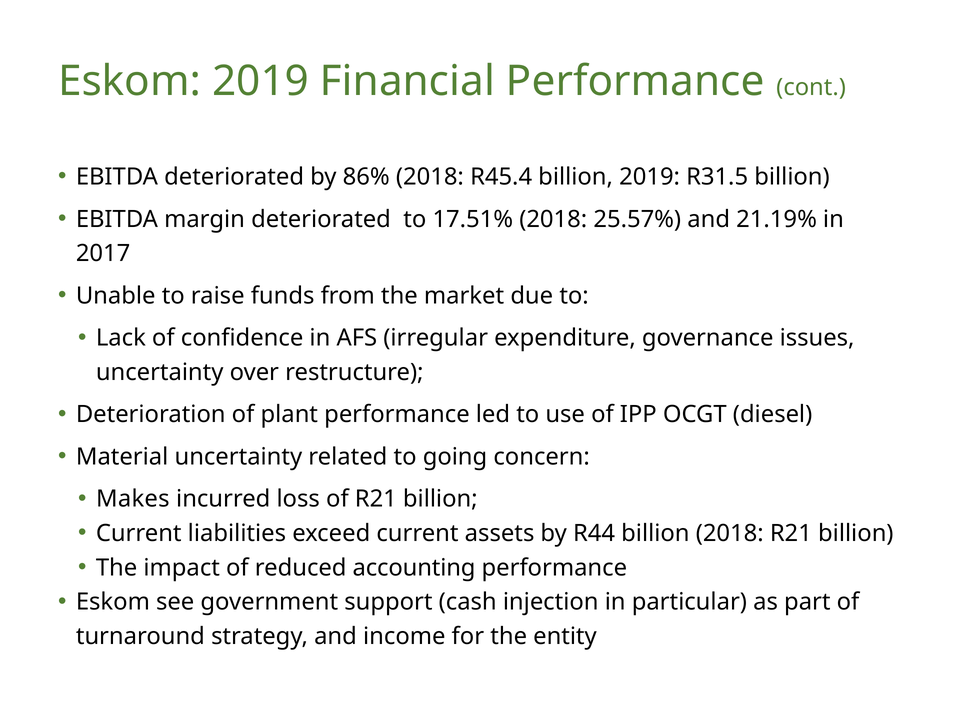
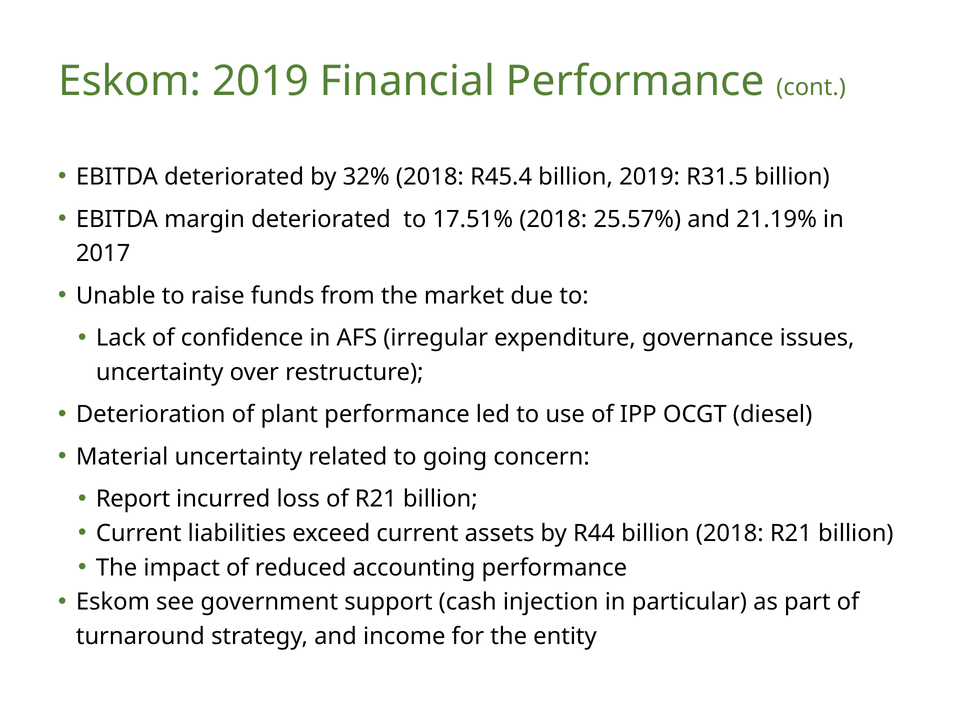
86%: 86% -> 32% (366, 177)
Makes: Makes -> Report (133, 499)
